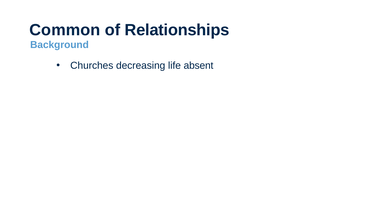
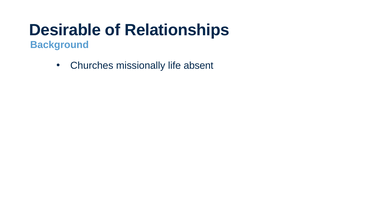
Common: Common -> Desirable (65, 30)
decreasing: decreasing -> missionally (141, 66)
